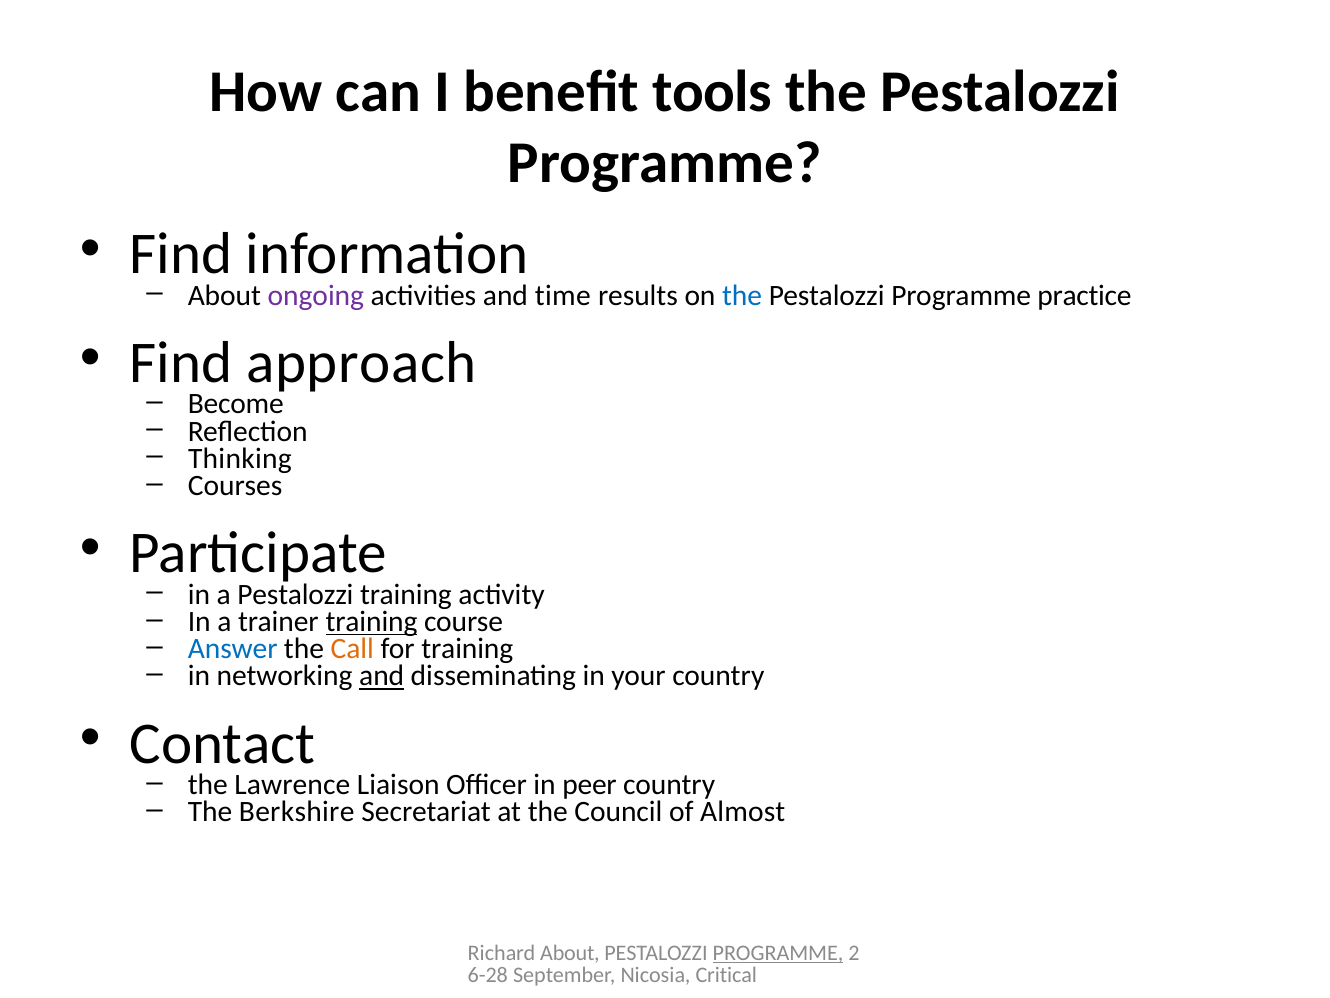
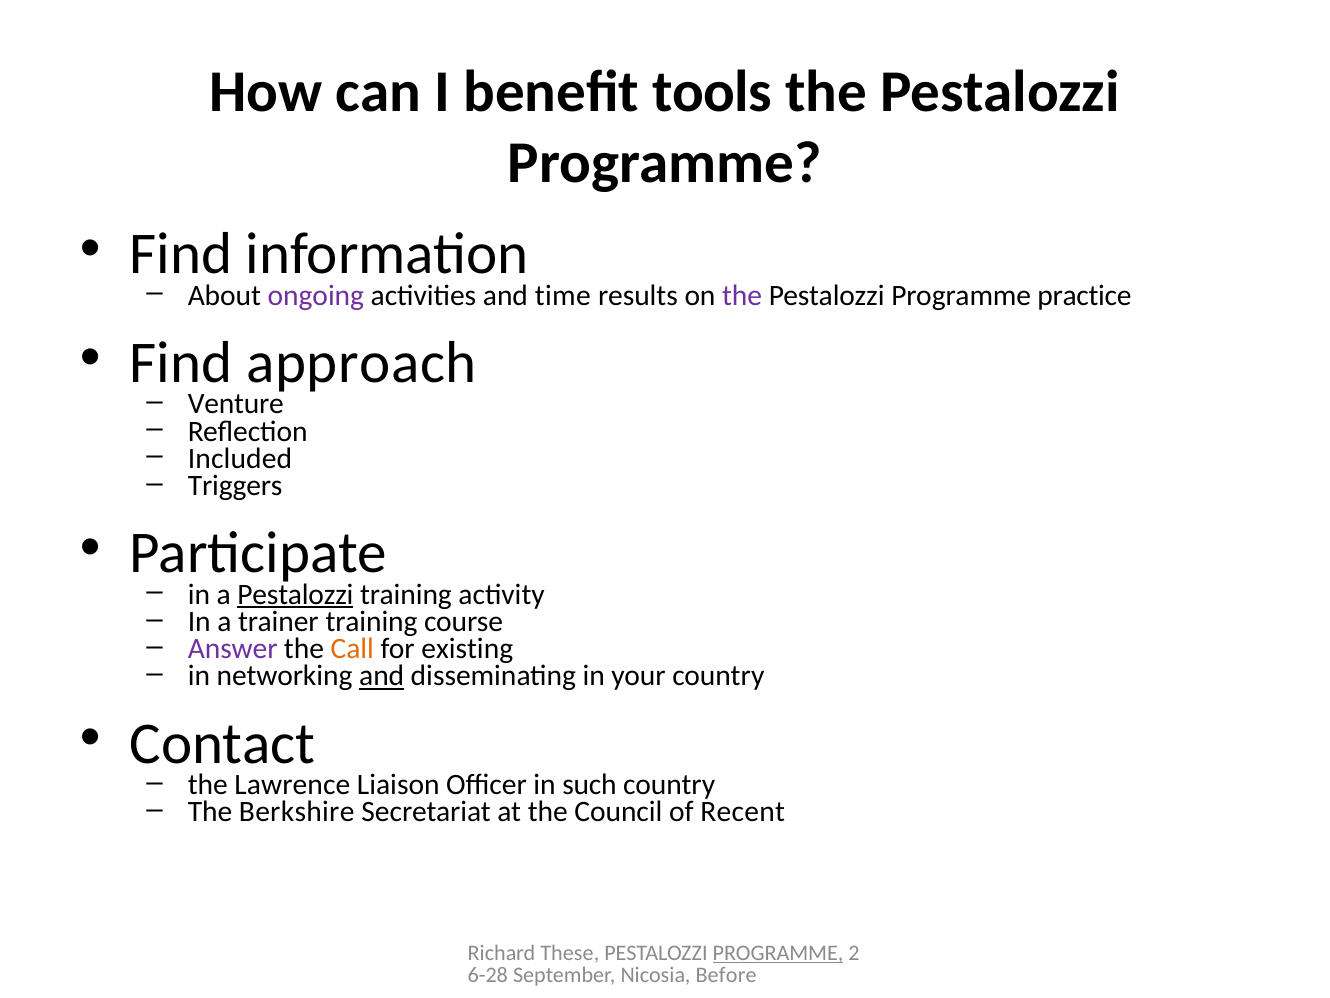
the colour: blue -> purple (742, 295)
Become: Become -> Venture (236, 404)
Thinking: Thinking -> Included (240, 458)
Courses: Courses -> Triggers (235, 485)
Pestalozzi underline: none -> present (295, 594)
training underline: present -> none (371, 621)
Answer colour: blue -> purple (233, 649)
for training: training -> existing (467, 649)
peer: peer -> such (590, 784)
Almost: Almost -> Recent (743, 812)
Richard About: About -> These (570, 952)
Critical: Critical -> Before (726, 975)
